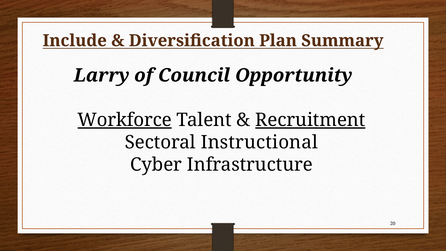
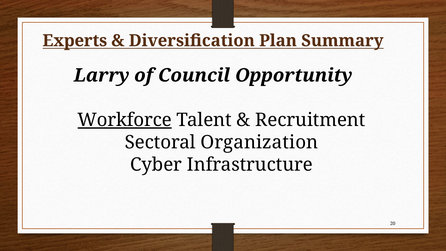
Include: Include -> Experts (75, 41)
Recruitment underline: present -> none (310, 120)
Instructional: Instructional -> Organization (259, 142)
